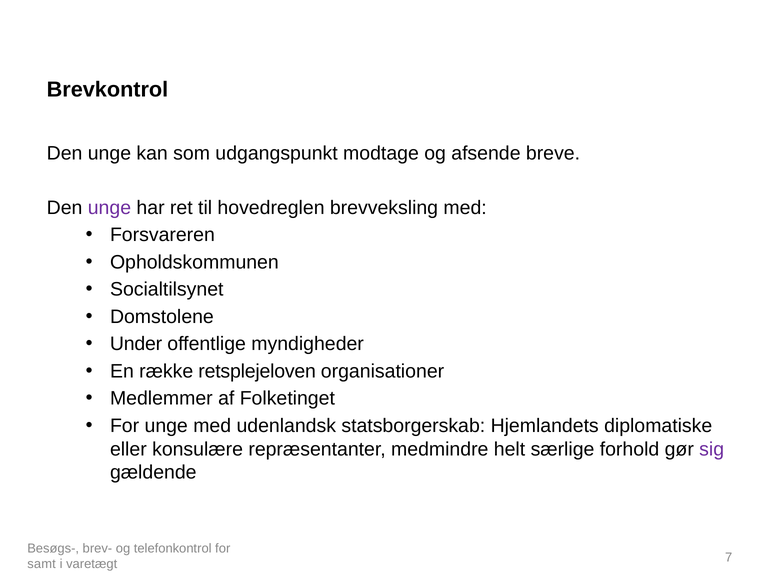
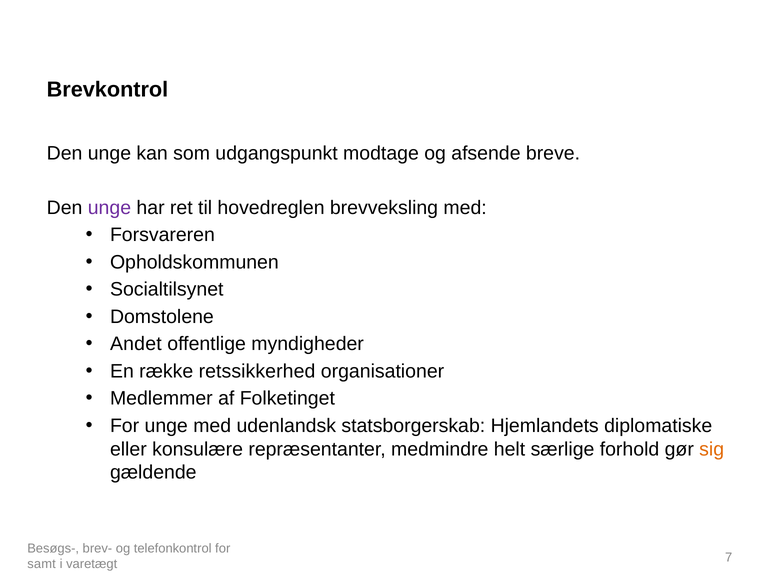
Under: Under -> Andet (136, 344)
retsplejeloven: retsplejeloven -> retssikkerhed (257, 371)
sig colour: purple -> orange (712, 449)
